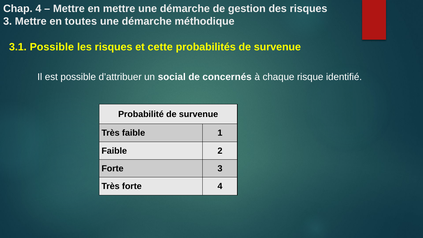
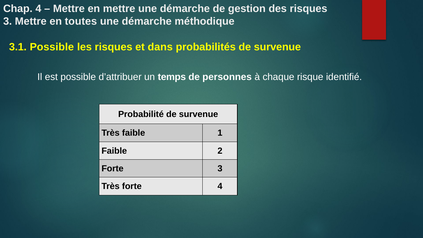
cette: cette -> dans (160, 47)
social: social -> temps (172, 77)
concernés: concernés -> personnes (227, 77)
